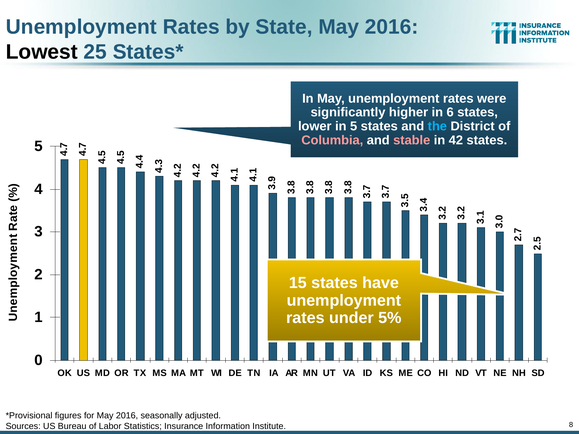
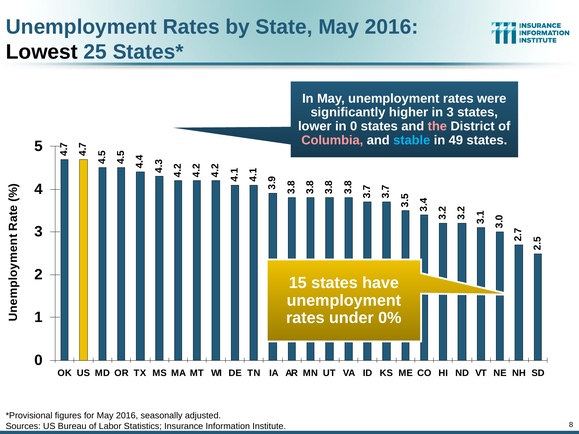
in 6: 6 -> 3 (450, 112)
in 5: 5 -> 0 (354, 126)
the colour: light blue -> pink (437, 126)
stable colour: pink -> light blue (412, 140)
42: 42 -> 49 (456, 140)
5%: 5% -> 0% (390, 318)
